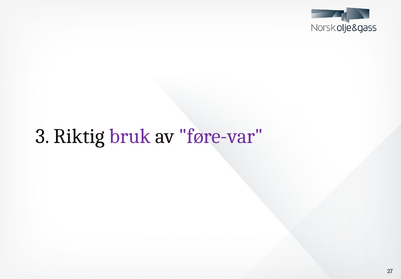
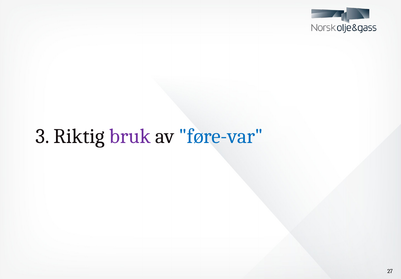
føre-var colour: purple -> blue (221, 136)
